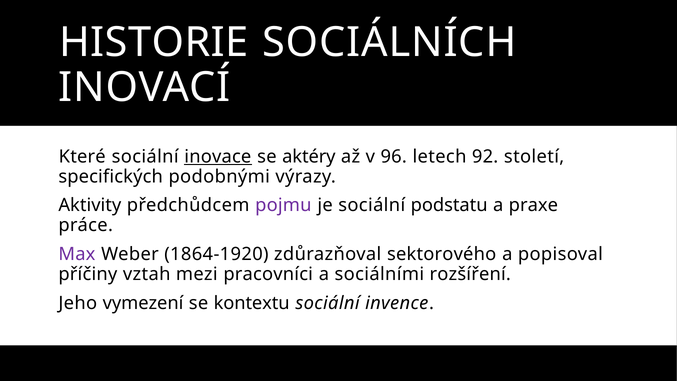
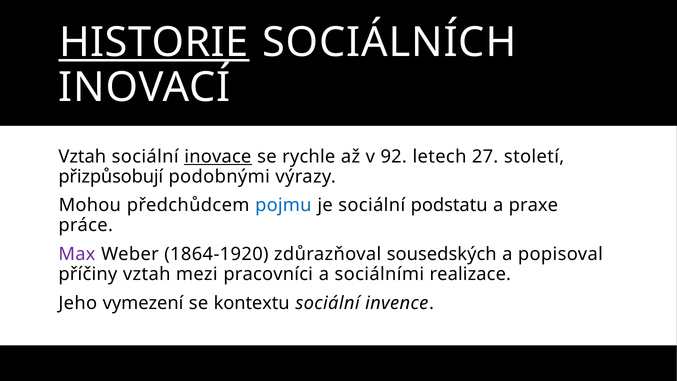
HISTORIE underline: none -> present (154, 42)
Které: Které -> Vztah (82, 156)
aktéry: aktéry -> rychle (309, 156)
96: 96 -> 92 (394, 156)
92: 92 -> 27 (485, 156)
specifických: specifických -> přizpůsobují (111, 176)
Aktivity: Aktivity -> Mohou (90, 205)
pojmu colour: purple -> blue (283, 205)
sektorového: sektorového -> sousedských (442, 254)
rozšíření: rozšíření -> realizace (470, 274)
